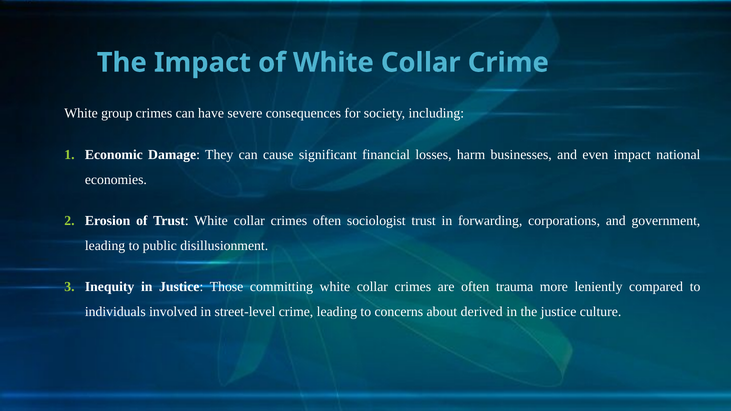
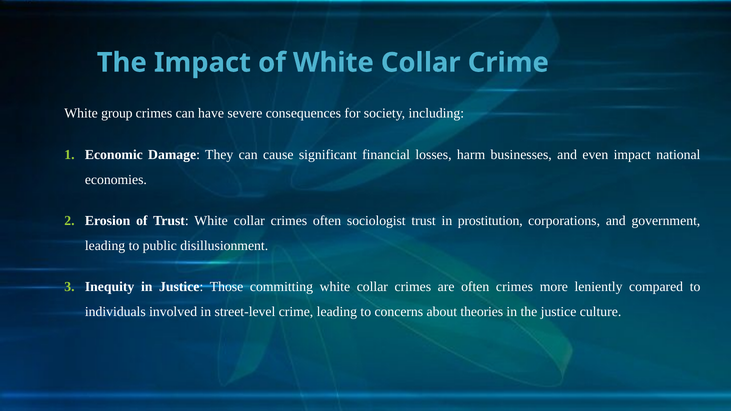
forwarding: forwarding -> prostitution (490, 221)
often trauma: trauma -> crimes (514, 287)
derived: derived -> theories (482, 312)
